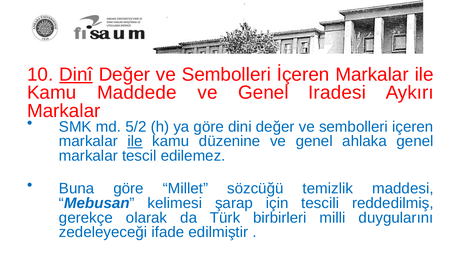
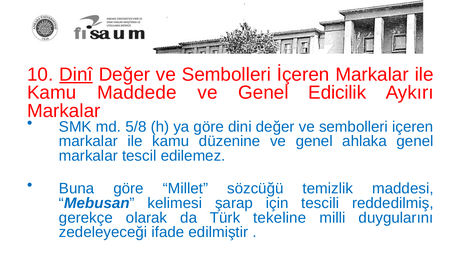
Iradesi: Iradesi -> Edicilik (337, 92)
5/2: 5/2 -> 5/8 (136, 126)
ile underline: present -> none (135, 141)
birbirleri: birbirleri -> tekeline (280, 217)
